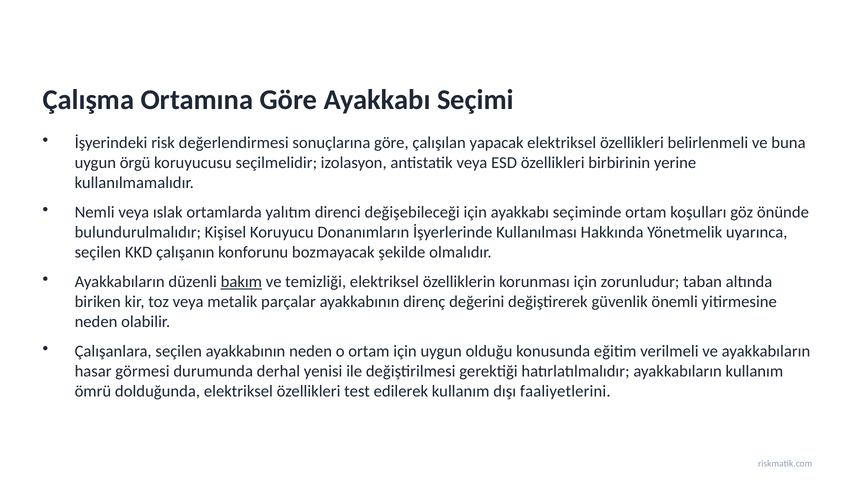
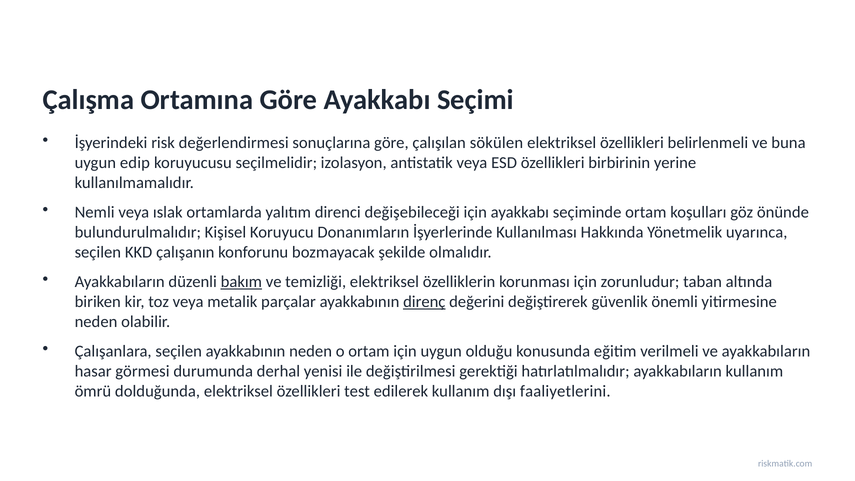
yapacak: yapacak -> sökülen (496, 143)
örgü: örgü -> edip (135, 163)
direnç underline: none -> present (424, 302)
